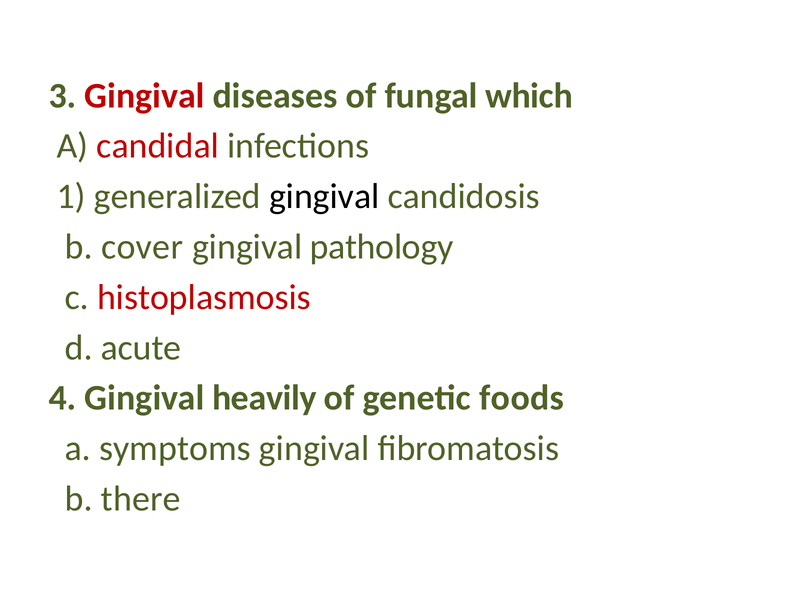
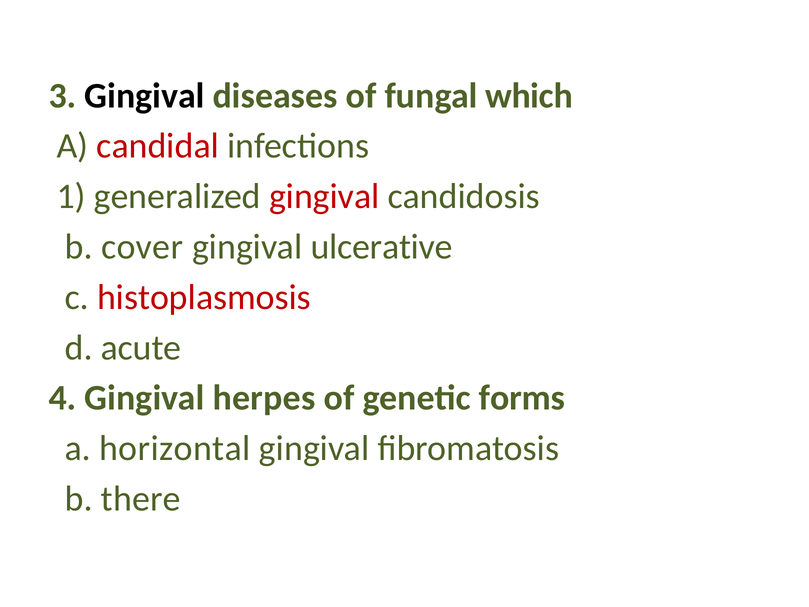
Gingival colour: red -> black (144, 96)
gingival colour: black -> red (324, 196)
pathology: pathology -> ulcerative (382, 247)
heavily: heavily -> herpes (264, 398)
foods: foods -> forms (522, 398)
symptoms: symptoms -> horizontal (175, 448)
